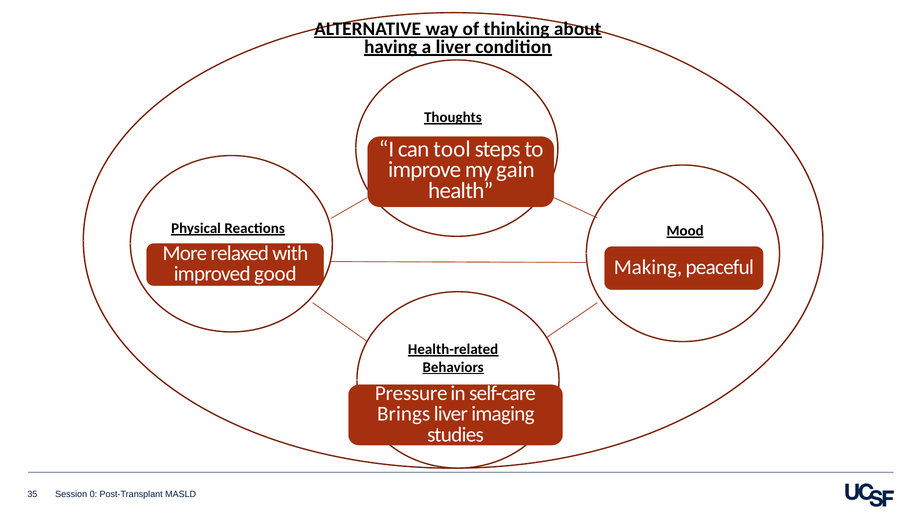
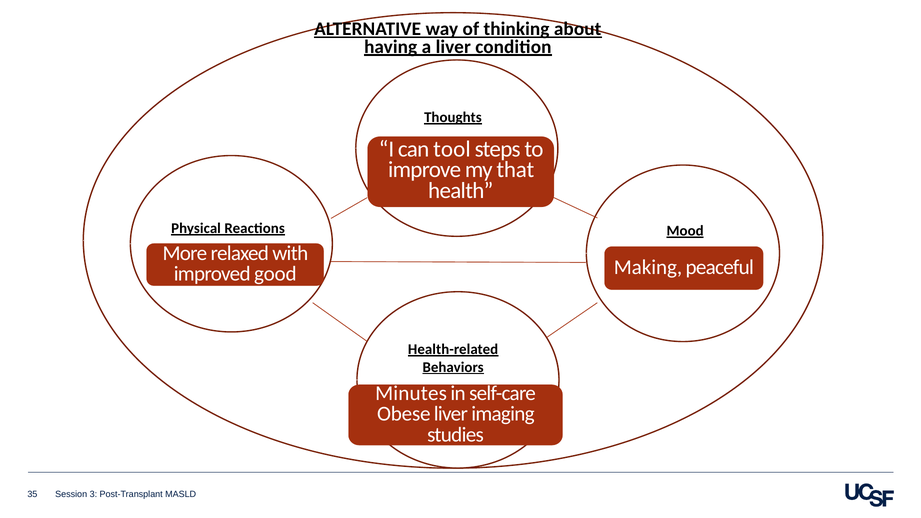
gain: gain -> that (515, 170)
Pressure: Pressure -> Minutes (411, 393)
Brings: Brings -> Obese (404, 414)
0: 0 -> 3 (93, 494)
